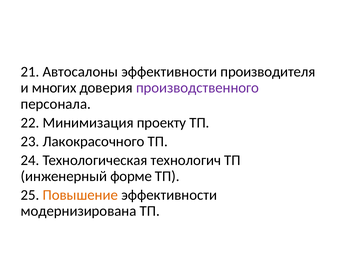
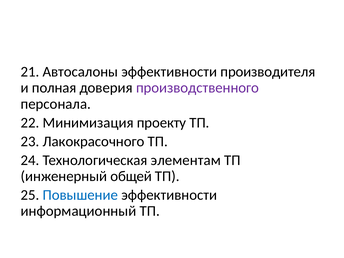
многих: многих -> полная (54, 88)
технологич: технологич -> элементам (186, 160)
форме: форме -> общей (131, 176)
Повышение colour: orange -> blue (80, 195)
модернизирована: модернизирована -> информационный (78, 211)
